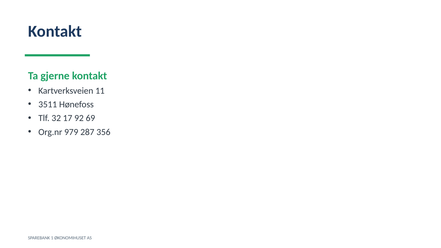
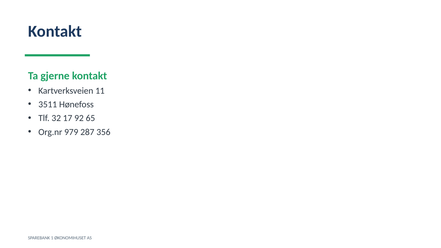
69: 69 -> 65 (90, 118)
